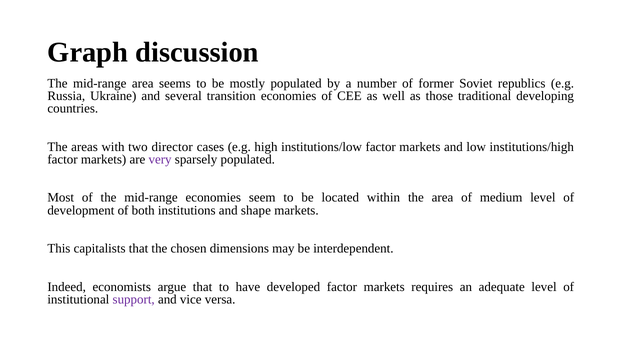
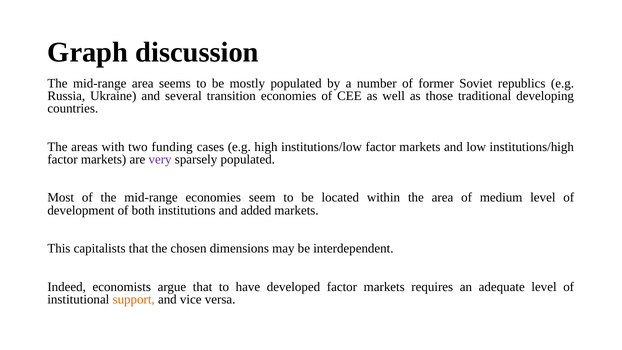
director: director -> funding (172, 147)
shape: shape -> added (256, 210)
support colour: purple -> orange (134, 299)
